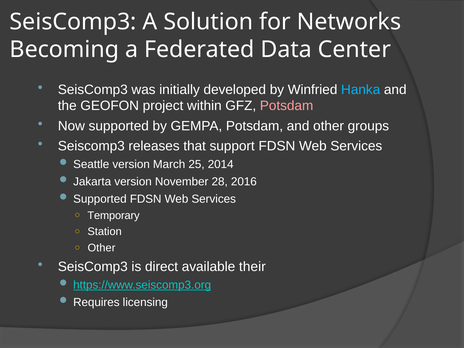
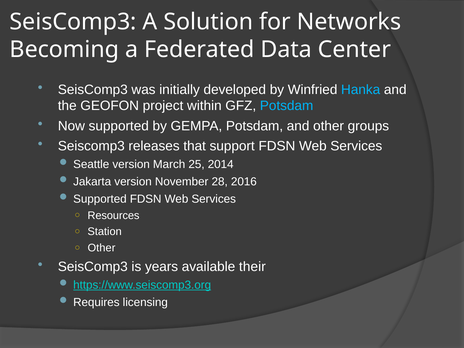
Potsdam colour: pink -> light blue (287, 106)
Temporary: Temporary -> Resources (114, 215)
direct: direct -> years (162, 267)
